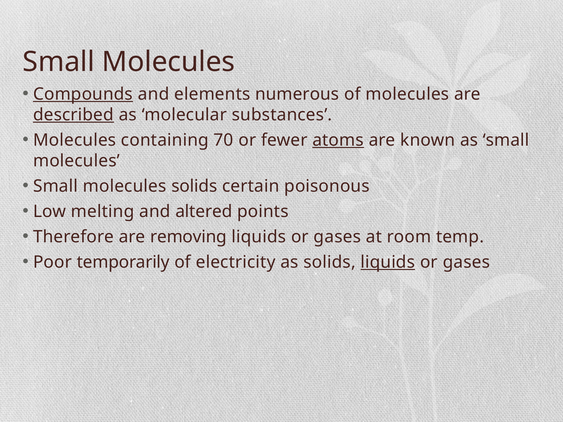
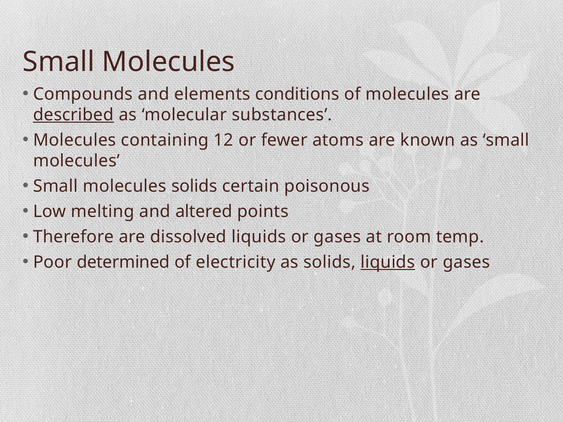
Compounds underline: present -> none (83, 94)
numerous: numerous -> conditions (297, 94)
70: 70 -> 12 (224, 140)
atoms underline: present -> none (338, 140)
removing: removing -> dissolved (188, 237)
temporarily: temporarily -> determined (123, 262)
